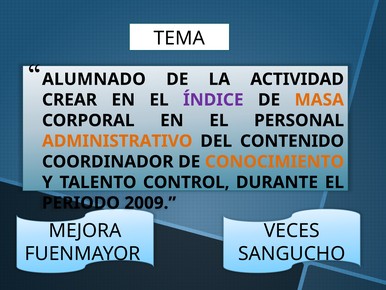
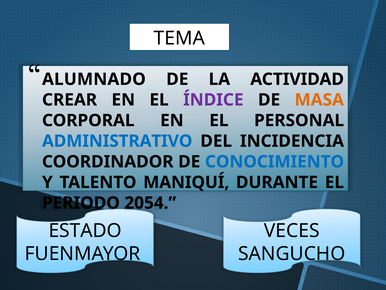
ADMINISTRATIVO colour: orange -> blue (117, 141)
CONTENIDO: CONTENIDO -> INCIDENCIA (292, 141)
CONOCIMIENTO colour: orange -> blue (274, 161)
CONTROL: CONTROL -> MANIQUÍ (186, 182)
2009: 2009 -> 2054 (150, 203)
MEJORA: MEJORA -> ESTADO (85, 230)
